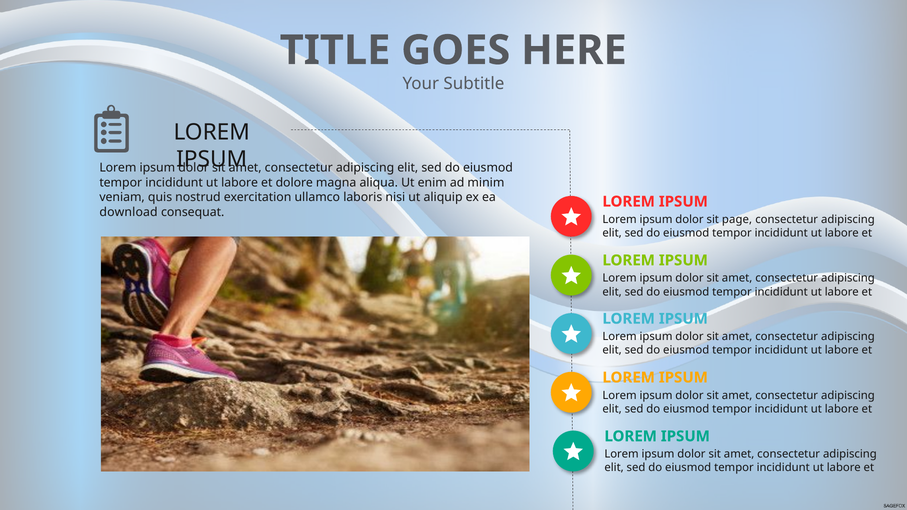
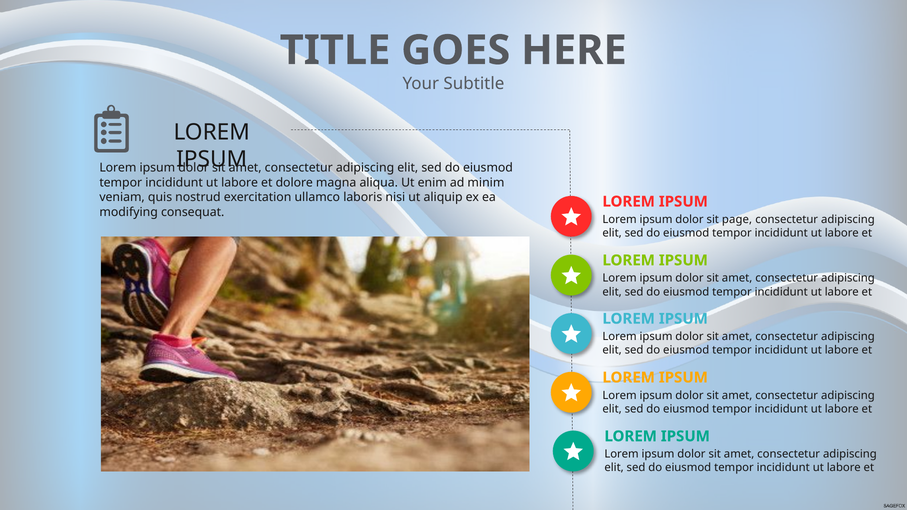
download: download -> modifying (129, 212)
